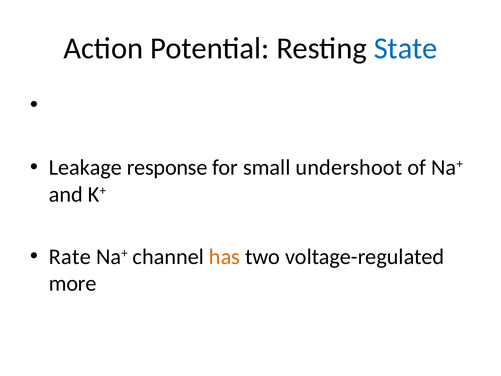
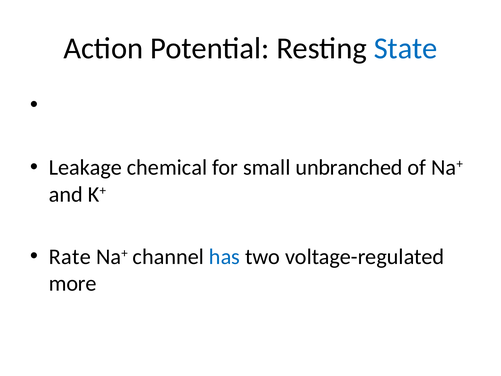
response: response -> chemical (167, 167)
undershoot: undershoot -> unbranched (349, 167)
has colour: orange -> blue (225, 257)
